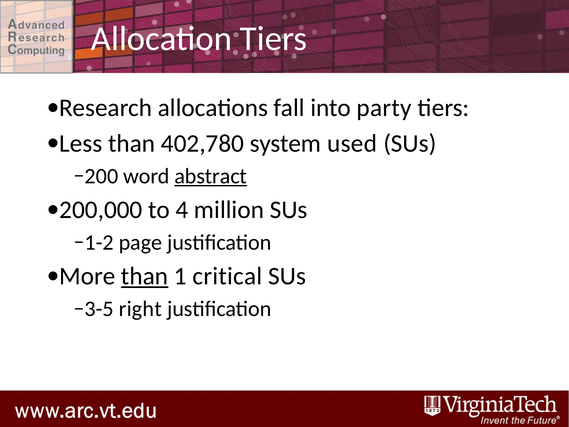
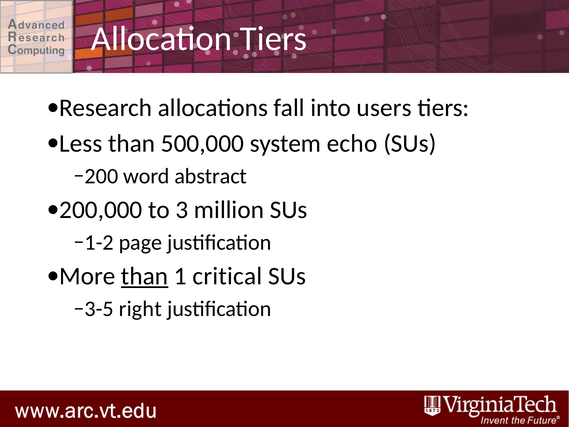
party: party -> users (384, 108)
402,780: 402,780 -> 500,000 (203, 143)
used: used -> echo (352, 143)
abstract underline: present -> none (211, 176)
4: 4 -> 3 (182, 210)
